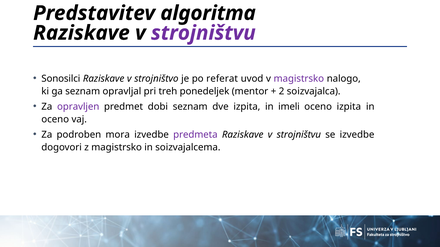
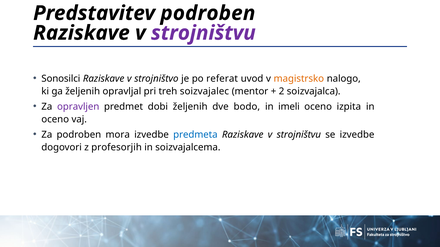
Predstavitev algoritma: algoritma -> podroben (208, 13)
magistrsko colour: purple -> orange (299, 79)
ga seznam: seznam -> željenih (83, 91)
ponedeljek: ponedeljek -> soizvajalec (204, 91)
dobi seznam: seznam -> željenih (190, 107)
dve izpita: izpita -> bodo (247, 107)
predmeta colour: purple -> blue (195, 135)
z magistrsko: magistrsko -> profesorjih (117, 148)
